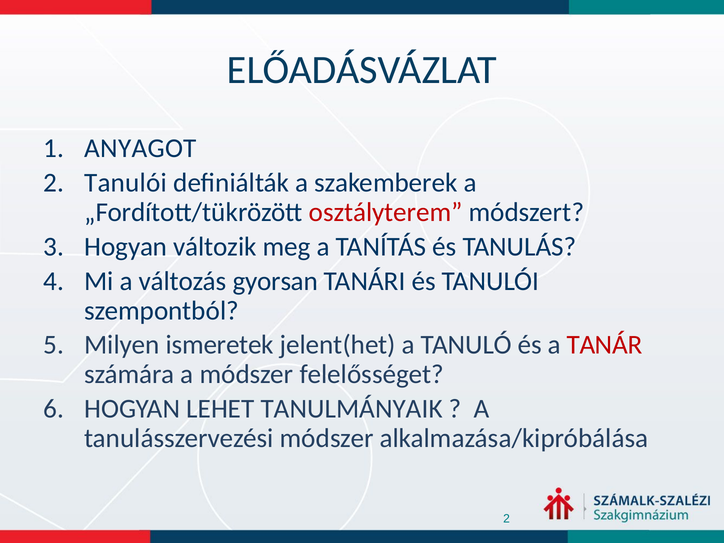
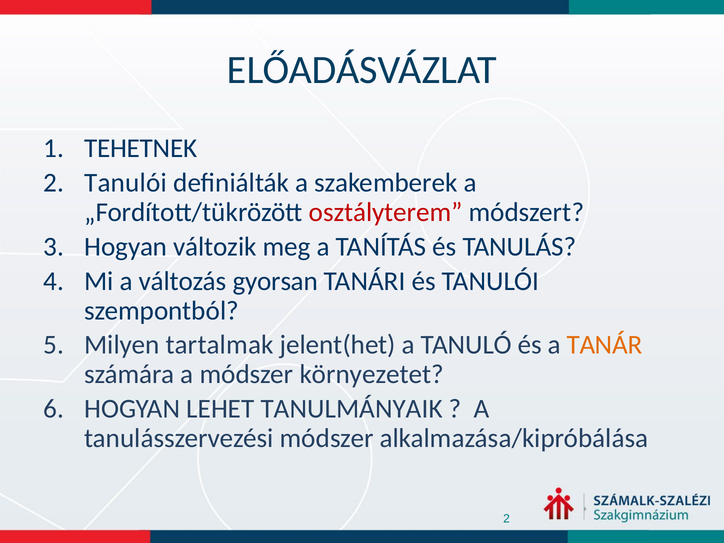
ANYAGOT: ANYAGOT -> TEHETNEK (141, 149)
ismeretek: ismeretek -> tartalmak (220, 345)
TANÁR colour: red -> orange (604, 345)
felelősséget: felelősséget -> környezetet (372, 374)
